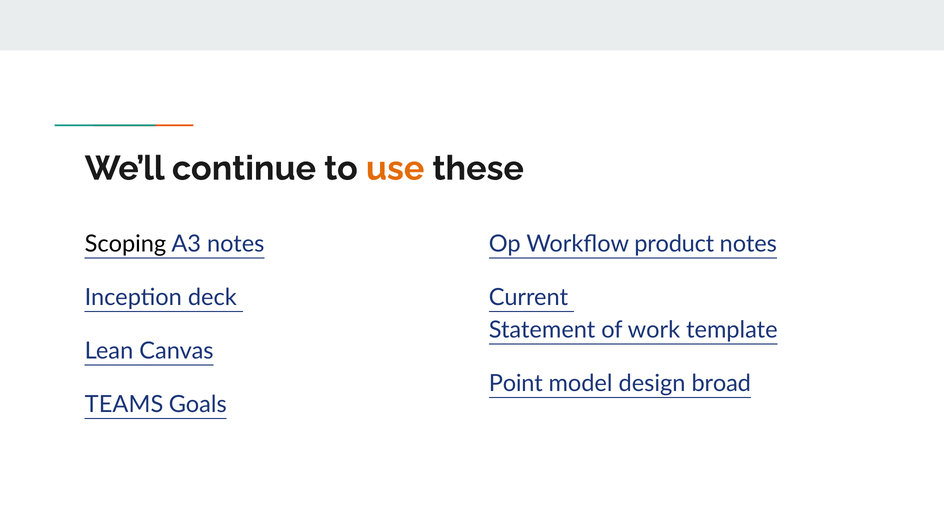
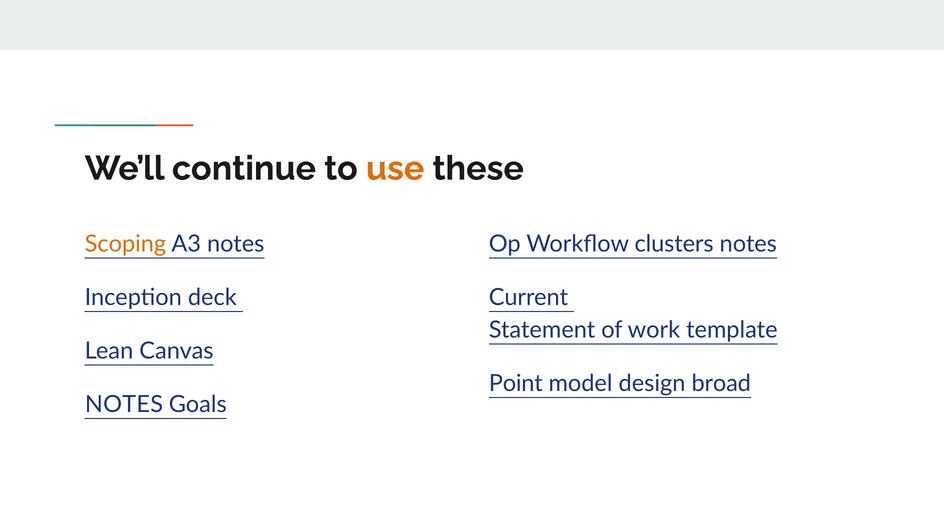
Scoping colour: black -> orange (125, 244)
product: product -> clusters (674, 244)
TEAMS: TEAMS -> NOTES (124, 405)
